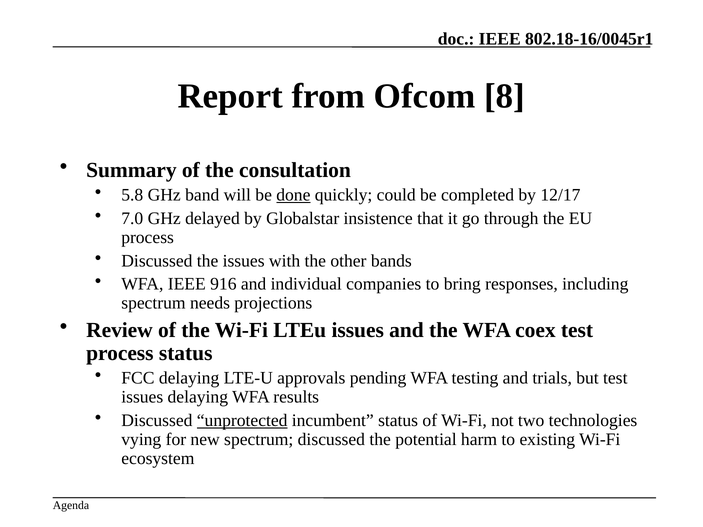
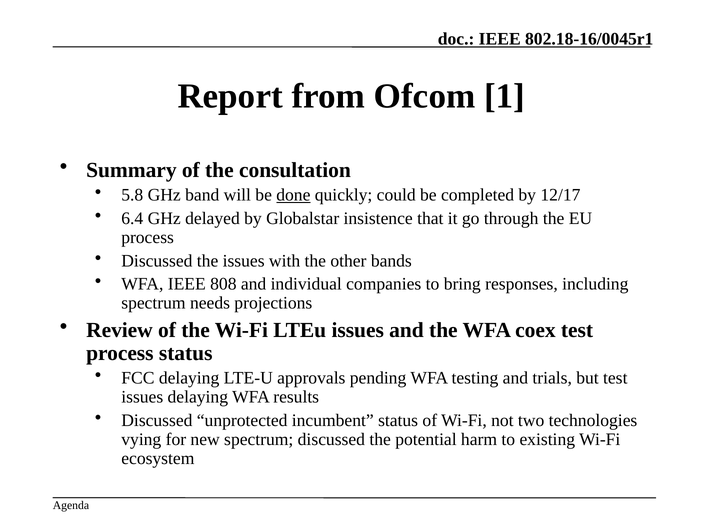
8: 8 -> 1 (505, 96)
7.0: 7.0 -> 6.4 (132, 219)
916: 916 -> 808 (223, 284)
unprotected underline: present -> none (242, 421)
